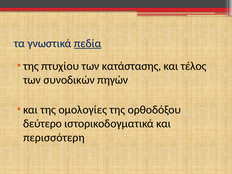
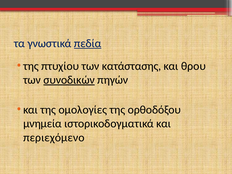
τέλος: τέλος -> θρου (193, 66)
συνοδικών underline: none -> present (69, 80)
δεύτερο: δεύτερο -> μνημεία (42, 124)
περισσότερη: περισσότερη -> περιεχόμενο (54, 138)
